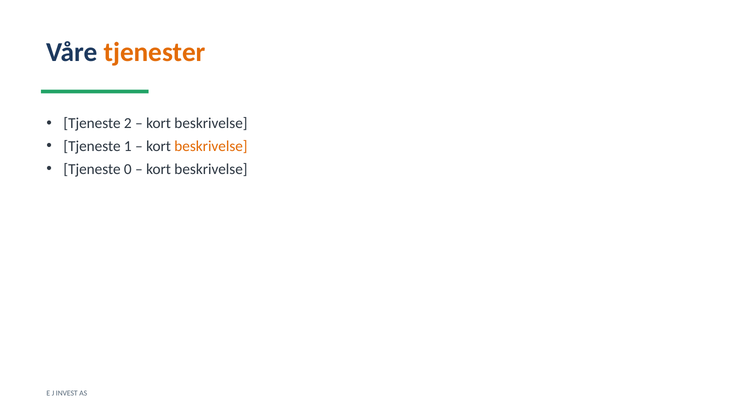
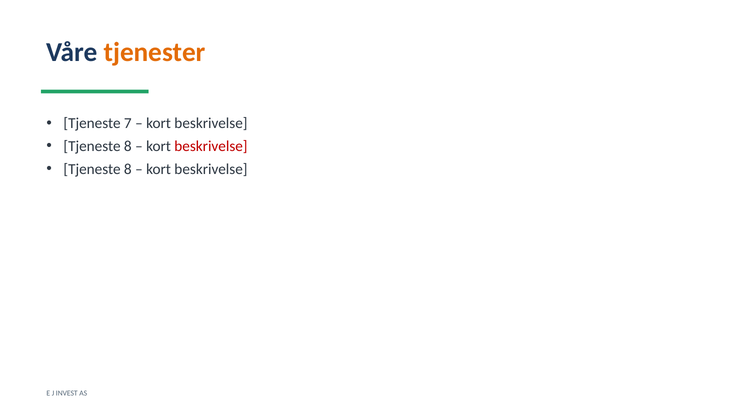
2: 2 -> 7 (128, 123)
1: 1 -> 8 (128, 146)
beskrivelse colour: orange -> red (211, 146)
0: 0 -> 8 (128, 169)
